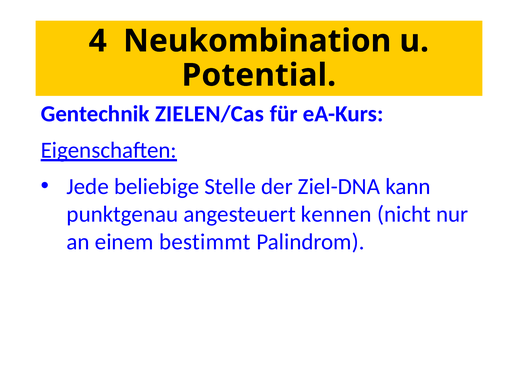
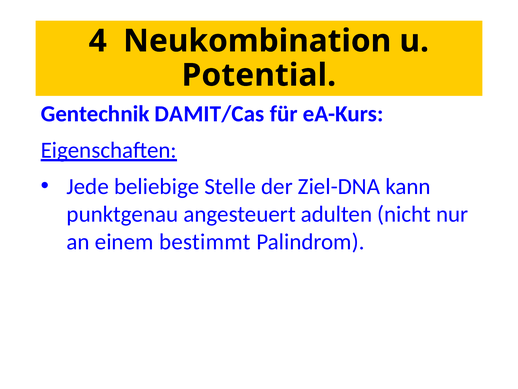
ZIELEN/Cas: ZIELEN/Cas -> DAMIT/Cas (210, 114)
kennen: kennen -> adulten (336, 214)
